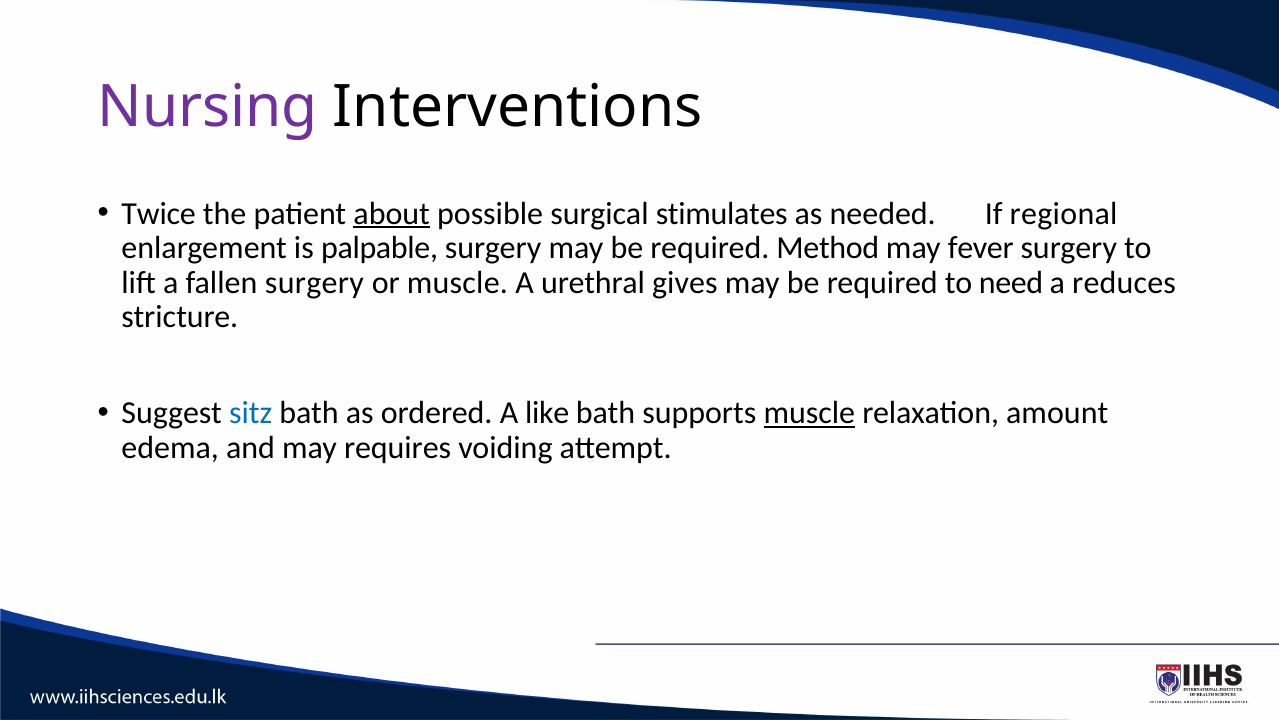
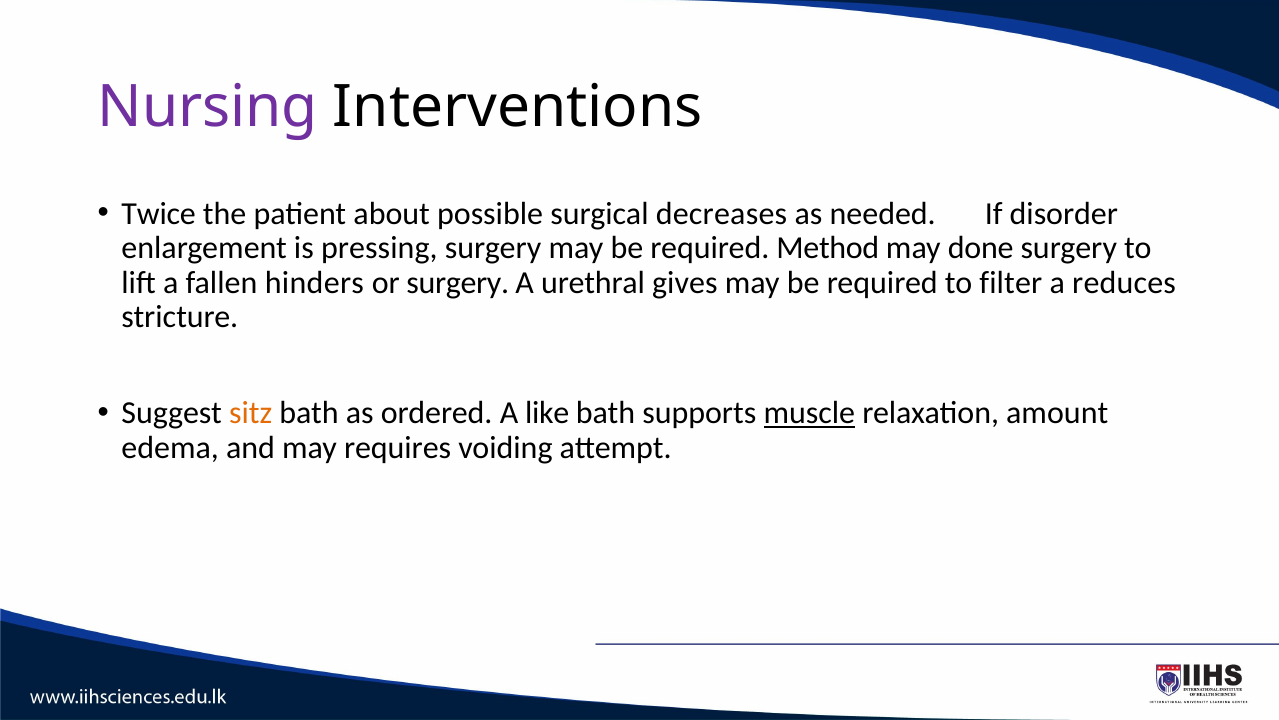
about underline: present -> none (392, 213)
stimulates: stimulates -> decreases (721, 213)
regional: regional -> disorder (1064, 213)
palpable: palpable -> pressing (379, 248)
fever: fever -> done (981, 248)
fallen surgery: surgery -> hinders (314, 282)
or muscle: muscle -> surgery (458, 282)
need: need -> filter (1011, 282)
sitz colour: blue -> orange (251, 413)
